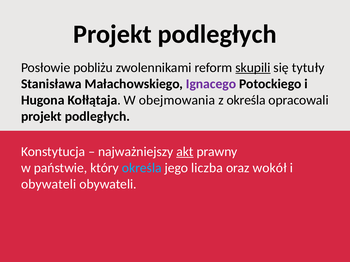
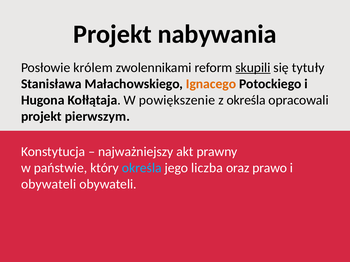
podległych: podległych -> nabywania (217, 34)
pobliżu: pobliżu -> królem (93, 68)
Ignacego colour: purple -> orange (211, 84)
obejmowania: obejmowania -> powiększenie (177, 100)
podległych: podległych -> pierwszym (97, 117)
akt underline: present -> none (185, 152)
wokół: wokół -> prawo (270, 168)
